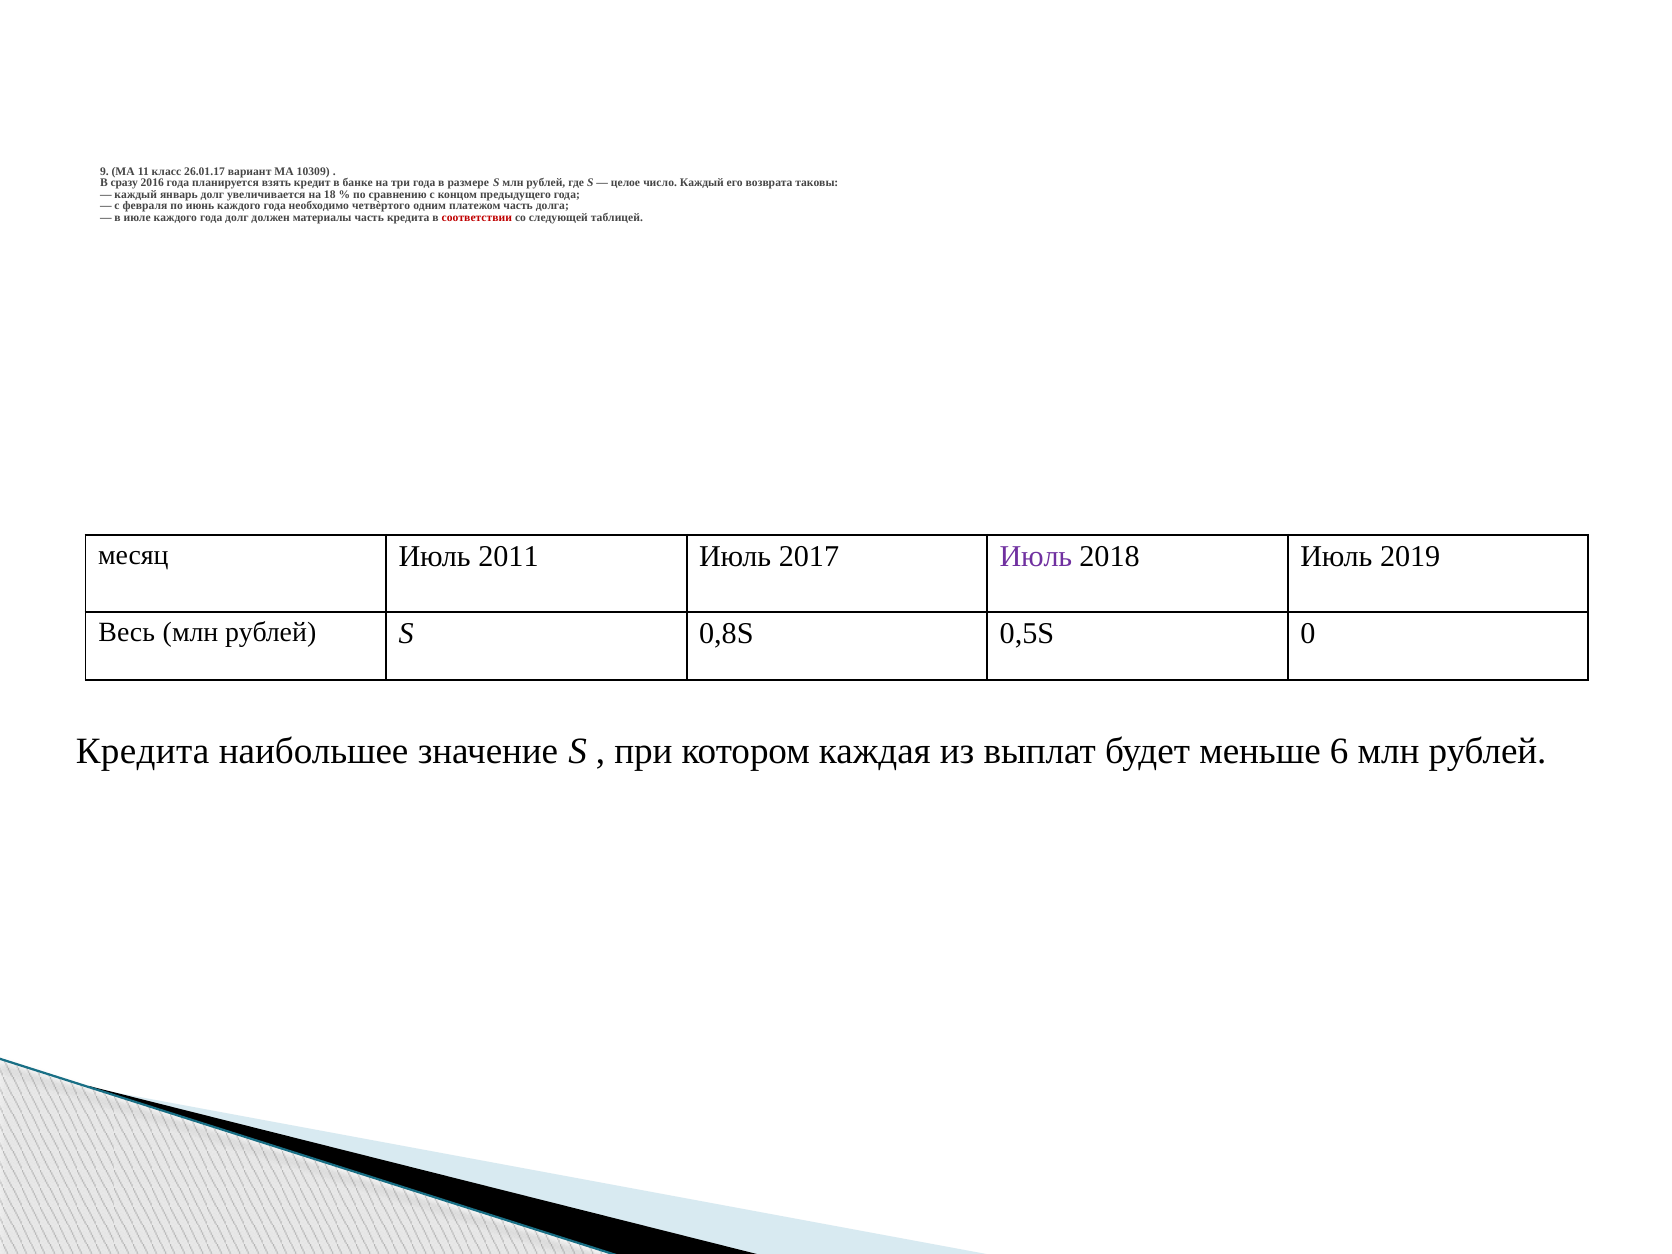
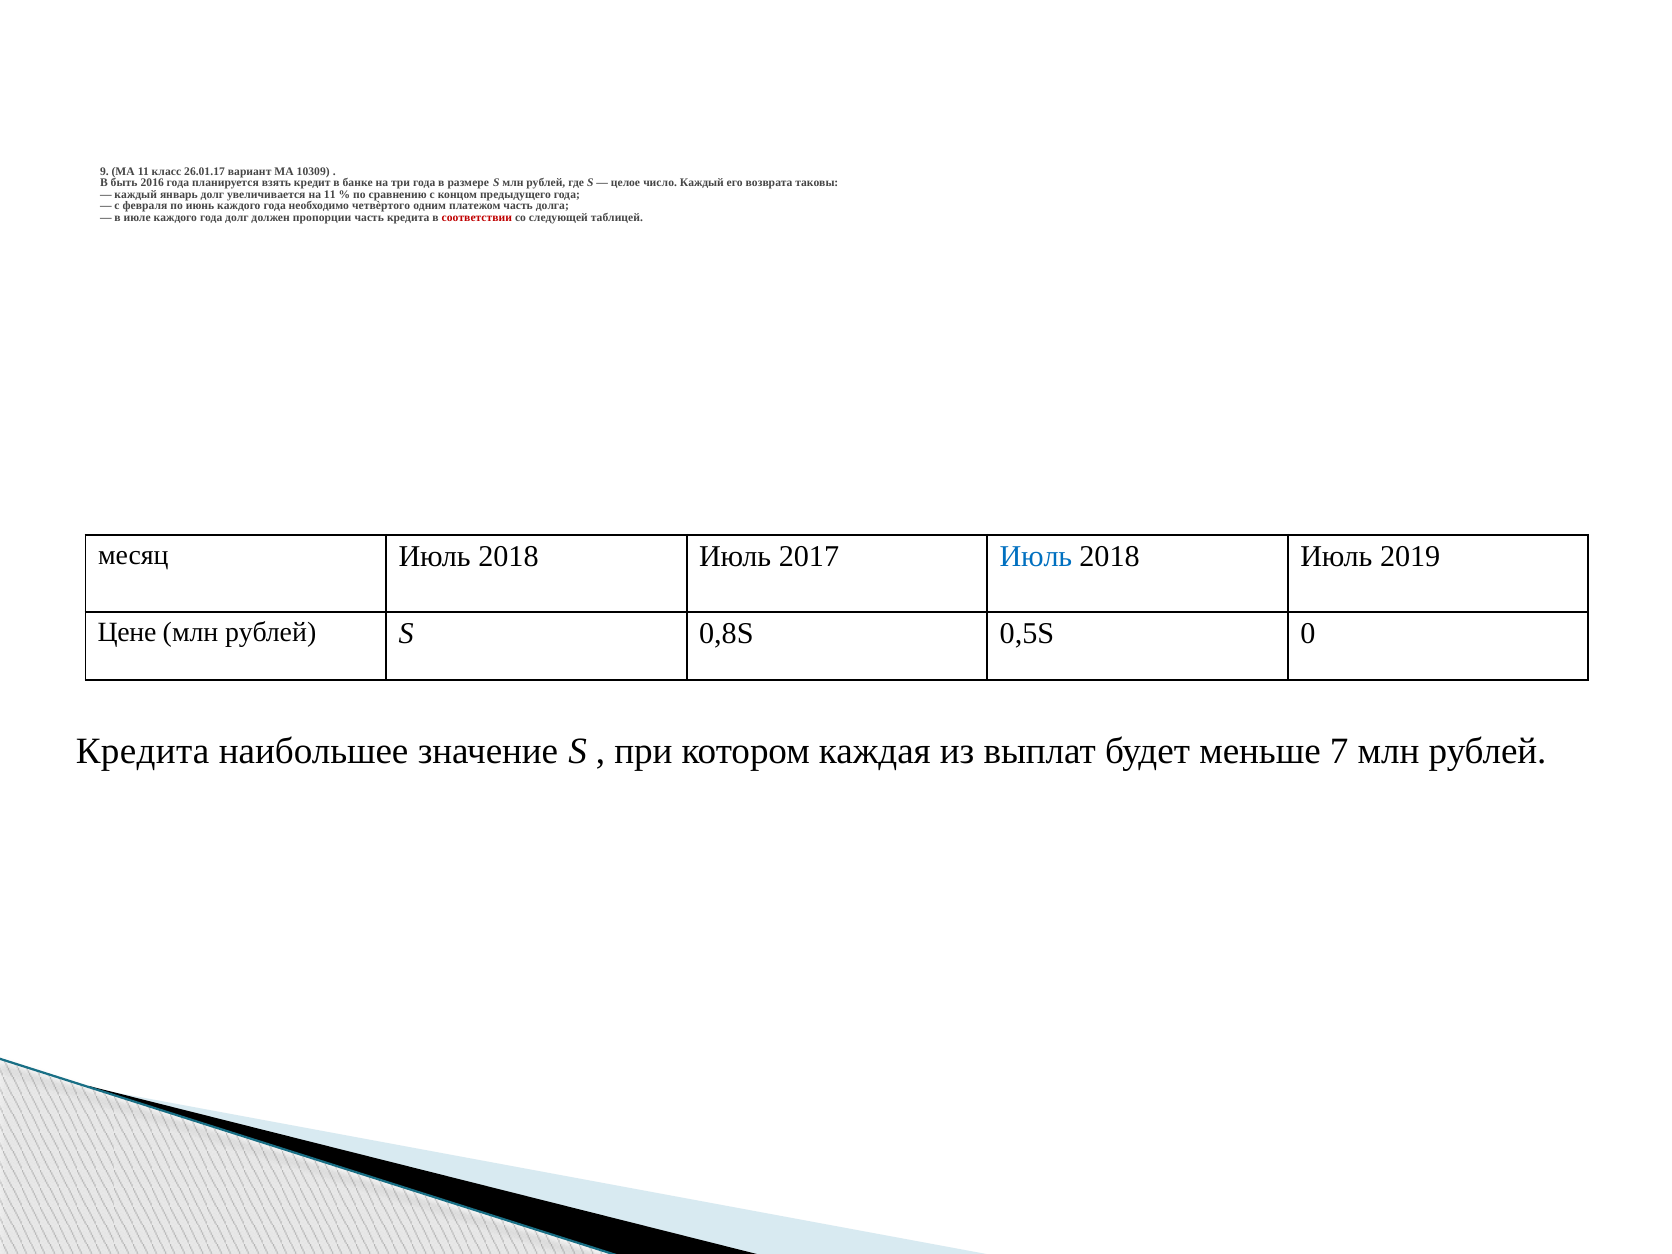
сразу: сразу -> быть (124, 183)
на 18: 18 -> 11 (330, 194)
материалы: материалы -> пропорции (322, 218)
месяц Июль 2011: 2011 -> 2018 (508, 557)
Июль colour: purple -> blue (1036, 557)
Весь: Весь -> Цене (127, 632)
6: 6 -> 7 (1339, 751)
